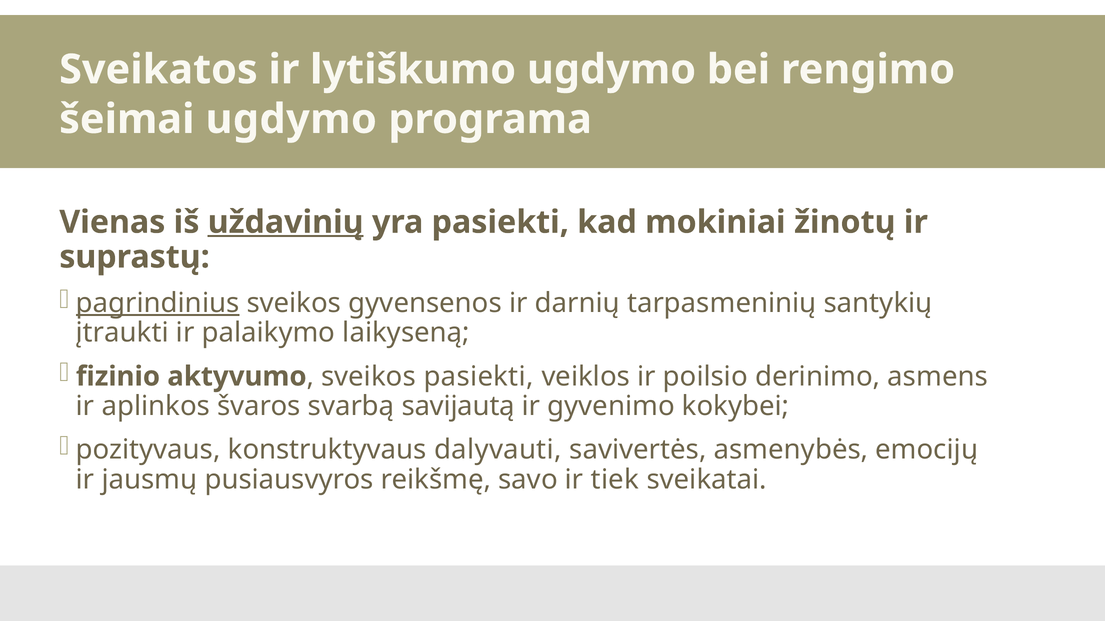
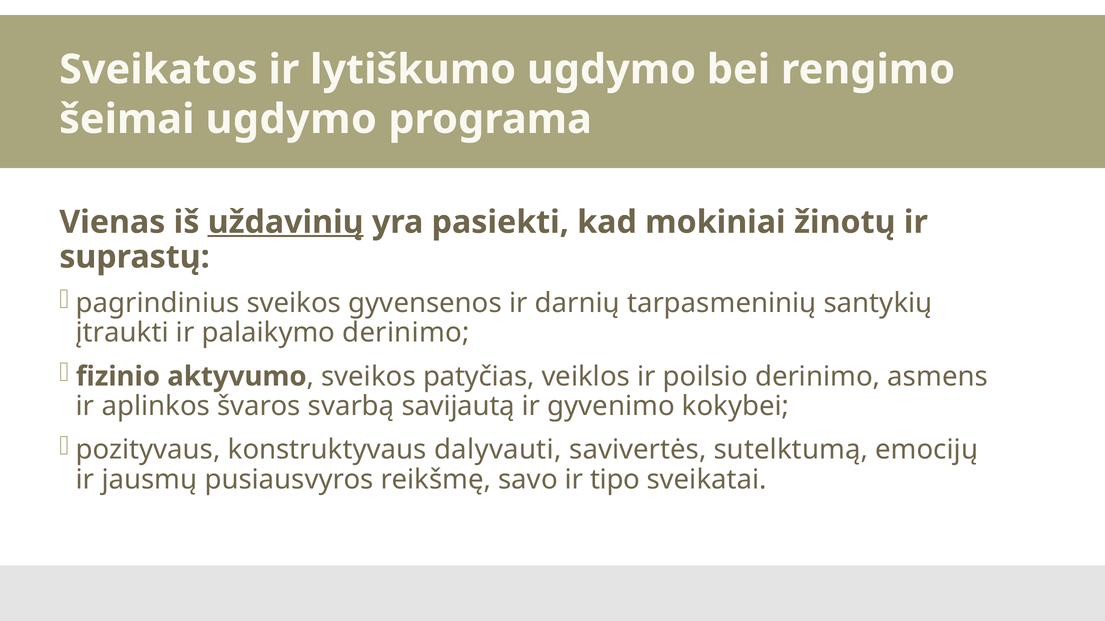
pagrindinius underline: present -> none (158, 303)
palaikymo laikyseną: laikyseną -> derinimo (406, 333)
sveikos pasiekti: pasiekti -> patyčias (479, 377)
asmenybės: asmenybės -> sutelktumą (791, 450)
tiek: tiek -> tipo (615, 480)
